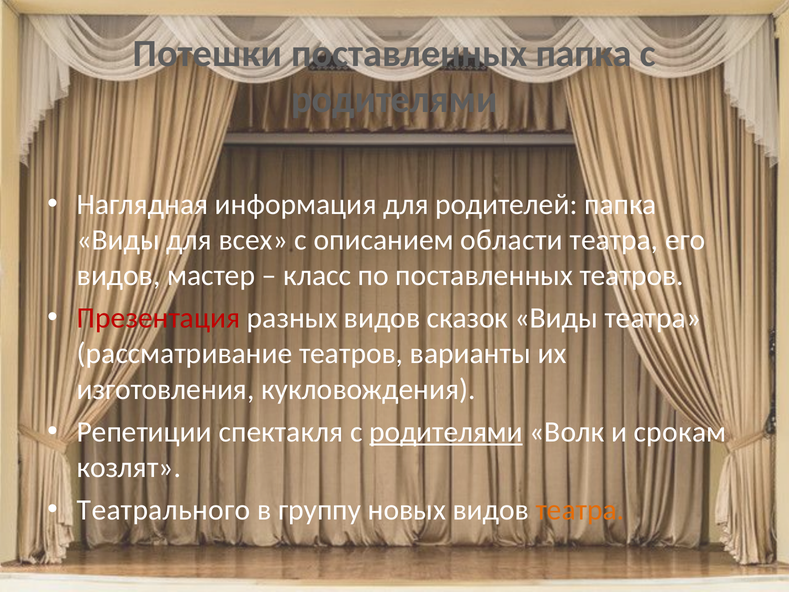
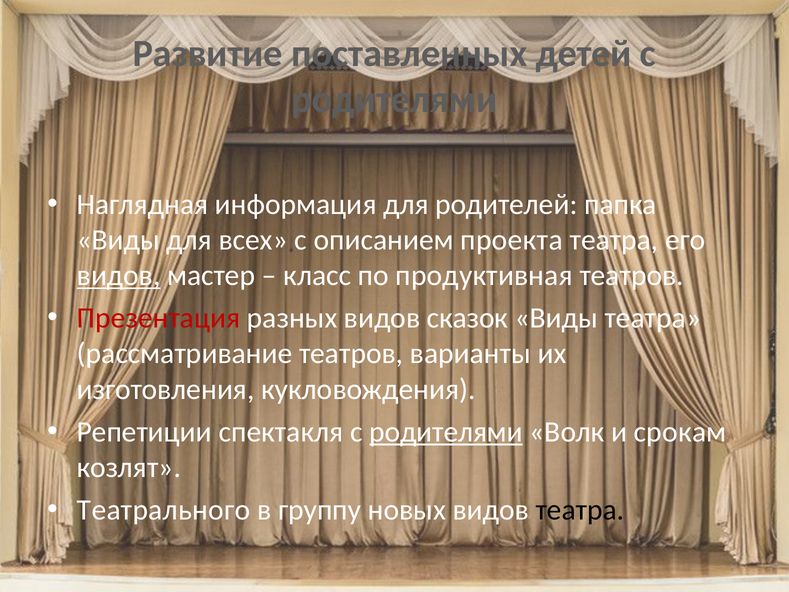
Потешки: Потешки -> Развитие (208, 53)
поставленных папка: папка -> детей (584, 53)
области: области -> проекта (512, 240)
видов underline: none -> present (119, 275)
по поставленных: поставленных -> продуктивная (484, 275)
театра colour: orange -> black (580, 510)
